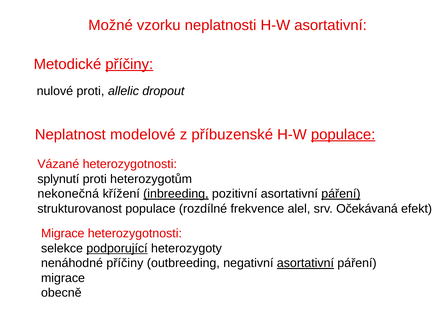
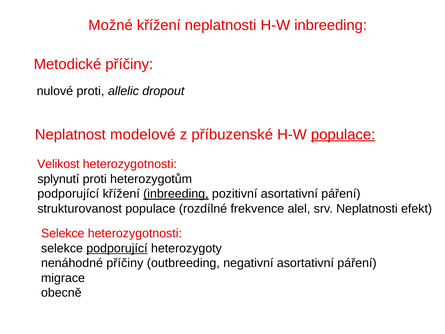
Možné vzorku: vzorku -> křížení (159, 25)
H-W asortativní: asortativní -> inbreeding (331, 25)
příčiny underline: present -> none (129, 64)
Vázané: Vázané -> Velikost (58, 164)
nekonečná: nekonečná -> podporující (68, 194)
páření underline: present -> none (341, 194)
srv Očekávaná: Očekávaná -> Neplatnosti (367, 209)
Migrace: Migrace -> Selekce (63, 233)
asortativní underline: present -> none (305, 263)
